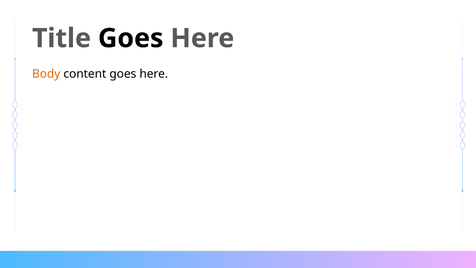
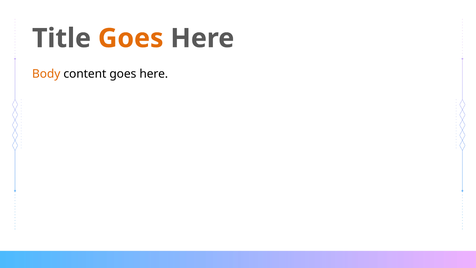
Goes colour: black -> orange (131, 38)
